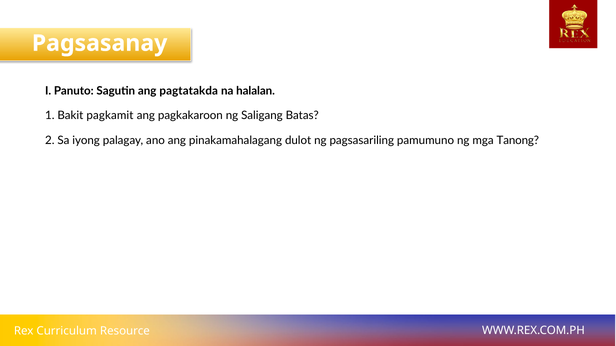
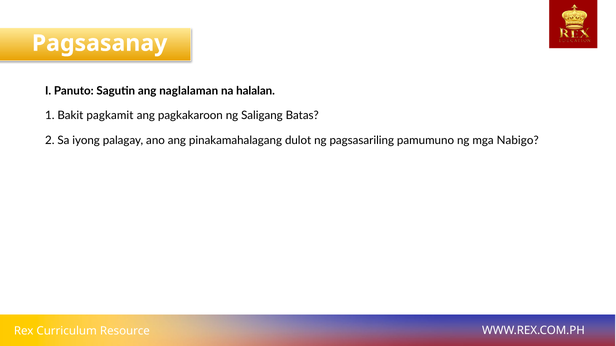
pagtatakda: pagtatakda -> naglalaman (189, 91)
Tanong: Tanong -> Nabigo (518, 141)
